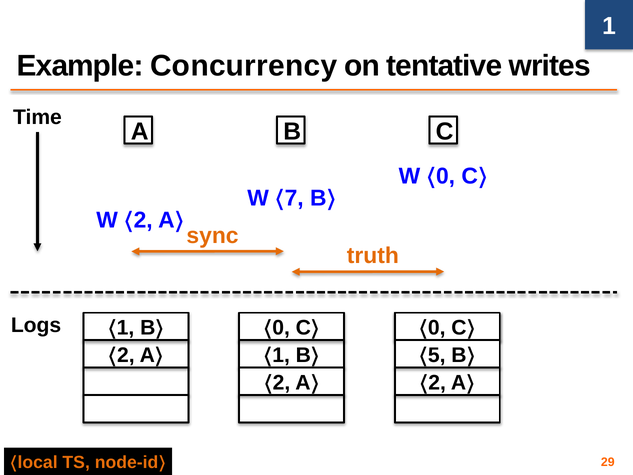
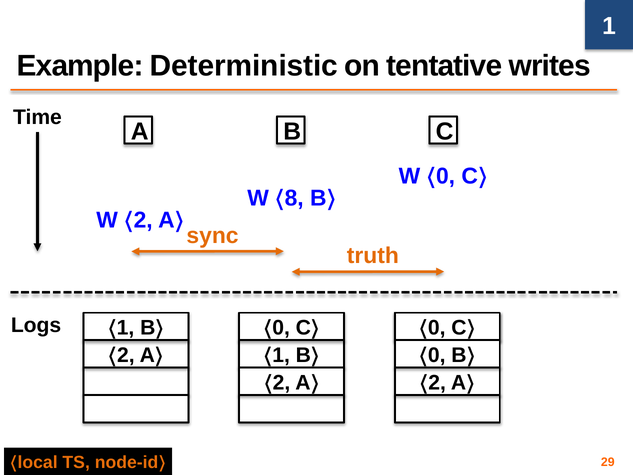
Concurrency: Concurrency -> Deterministic (244, 66)
7: 7 -> 8 (294, 198)
5: 5 -> 0 (437, 355)
